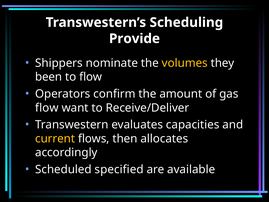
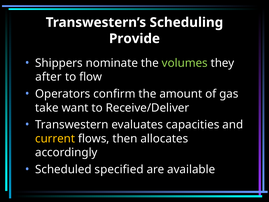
volumes colour: yellow -> light green (185, 63)
been: been -> after (49, 77)
flow: flow -> take (47, 108)
